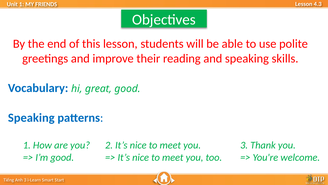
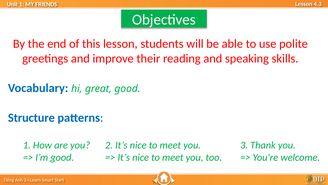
Speaking: Speaking -> Structure (31, 117)
